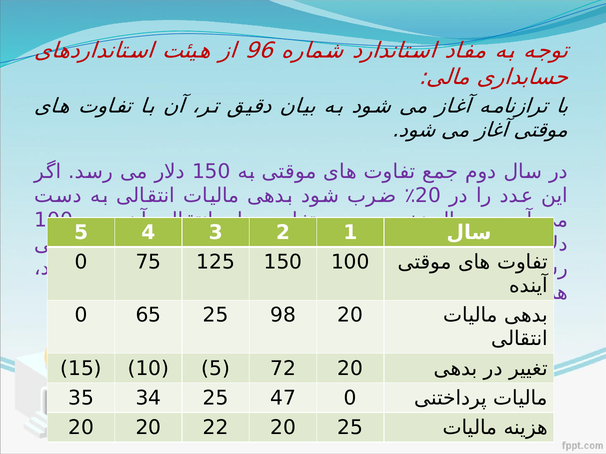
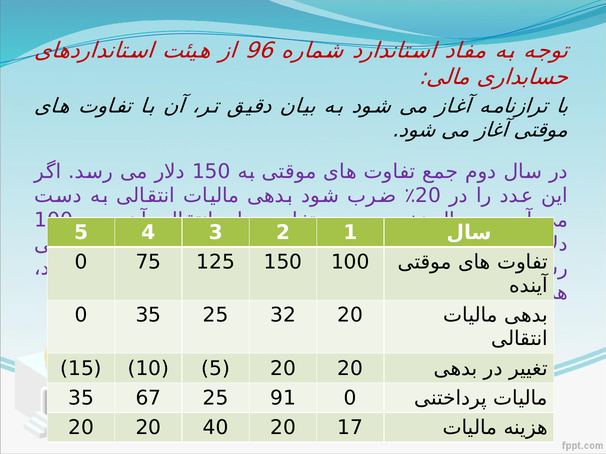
0 65: 65 -> 35 (148, 316)
98: 98 -> 32 (283, 316)
72: 72 -> 20 (283, 369)
34: 34 -> 67 (148, 398)
47: 47 -> 91 (283, 398)
22: 22 -> 40 (216, 428)
20 25: 25 -> 17 (350, 428)
